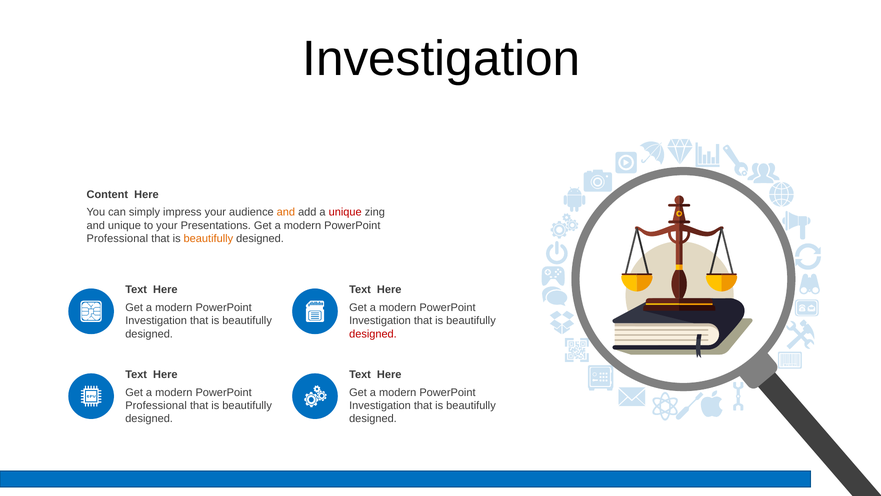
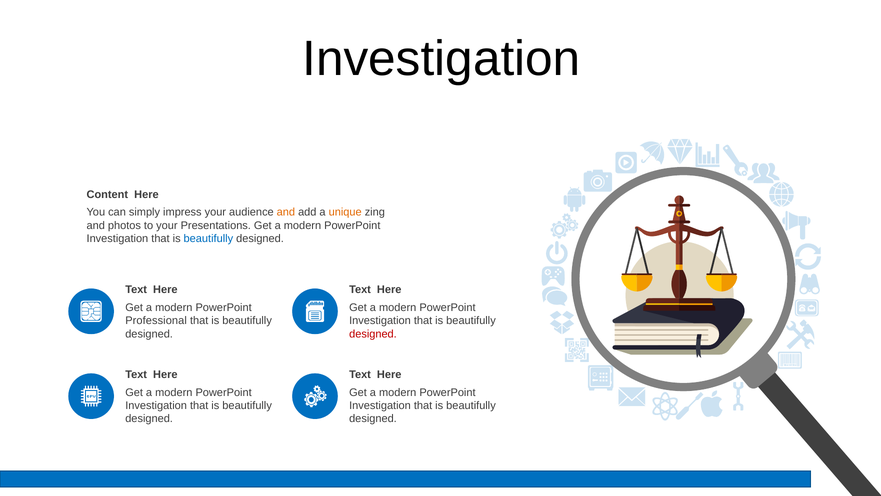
unique colour: red -> orange (345, 212)
and unique: unique -> photos (124, 225)
Professional: Professional -> Investigation (117, 238)
beautifully colour: orange -> blue (208, 238)
Investigation: Investigation -> Professional (156, 320)
Professional: Professional -> Investigation (156, 405)
